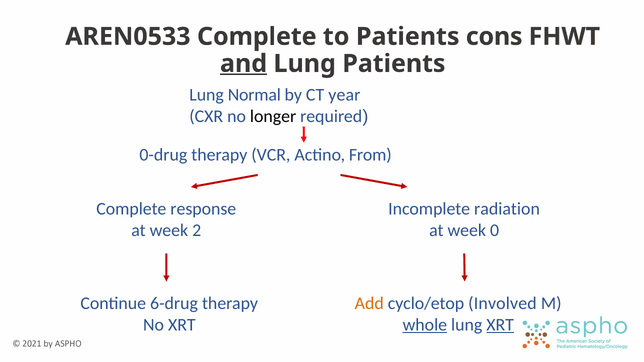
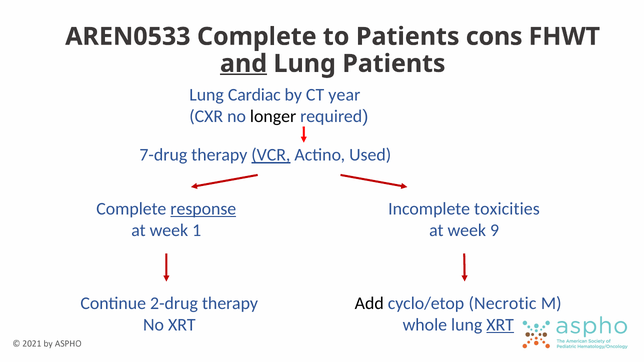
Normal: Normal -> Cardiac (254, 95)
0-drug: 0-drug -> 7-drug (163, 155)
VCR underline: none -> present (271, 155)
From: From -> Used (370, 155)
response underline: none -> present (203, 209)
radiation: radiation -> toxicities (507, 209)
2: 2 -> 1 (197, 231)
0: 0 -> 9 (495, 231)
6-drug: 6-drug -> 2-drug (174, 304)
Add colour: orange -> black (369, 304)
Involved: Involved -> Necrotic (502, 304)
whole underline: present -> none (425, 325)
